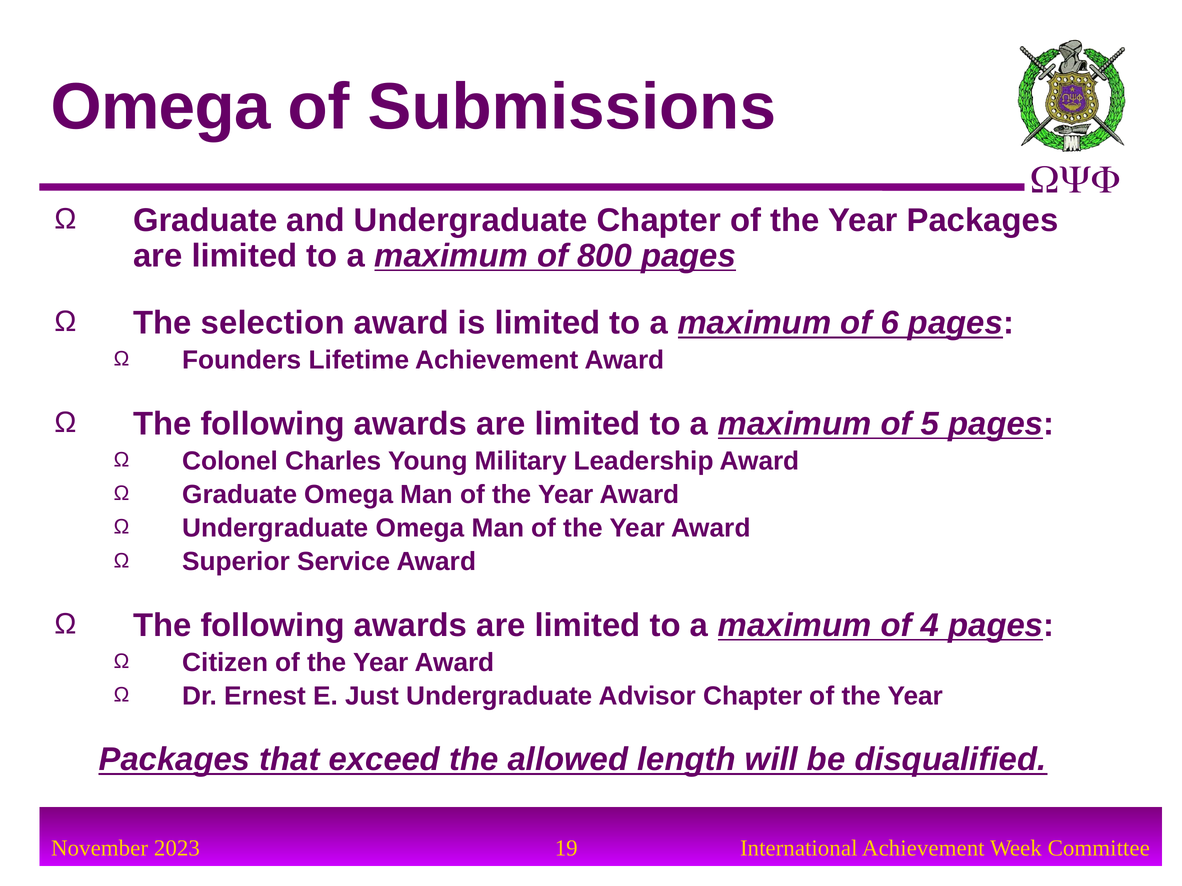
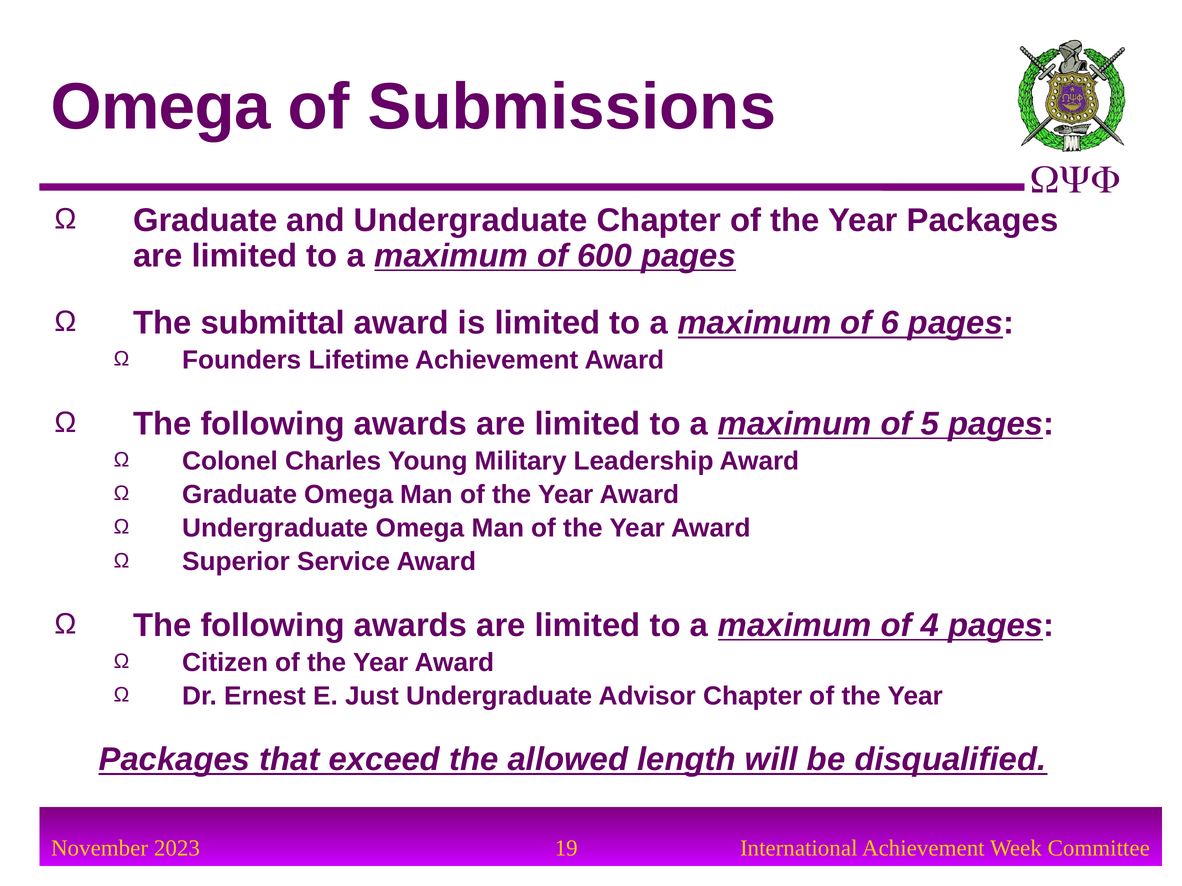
800: 800 -> 600 (605, 256)
selection: selection -> submittal (273, 323)
